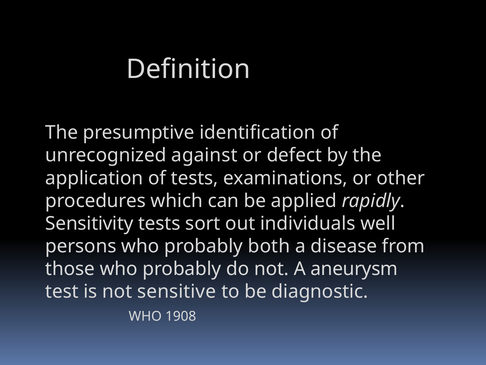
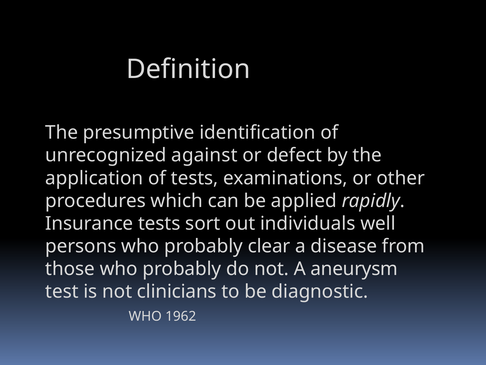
Sensitivity: Sensitivity -> Insurance (89, 223)
both: both -> clear (269, 246)
sensitive: sensitive -> clinicians (177, 291)
1908: 1908 -> 1962 (181, 316)
